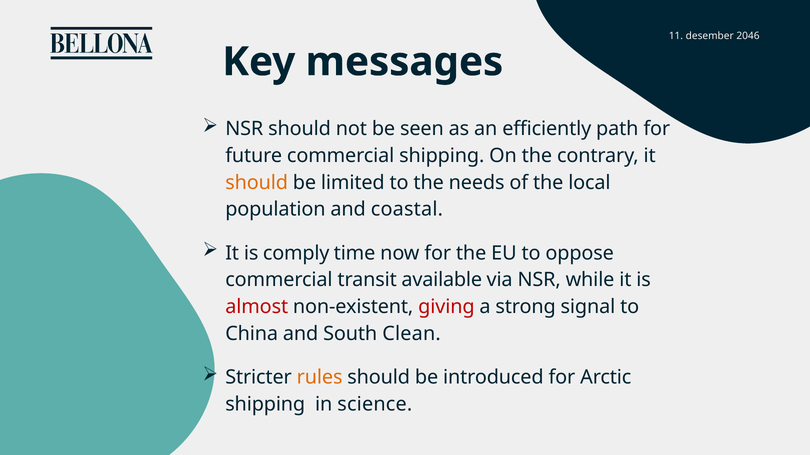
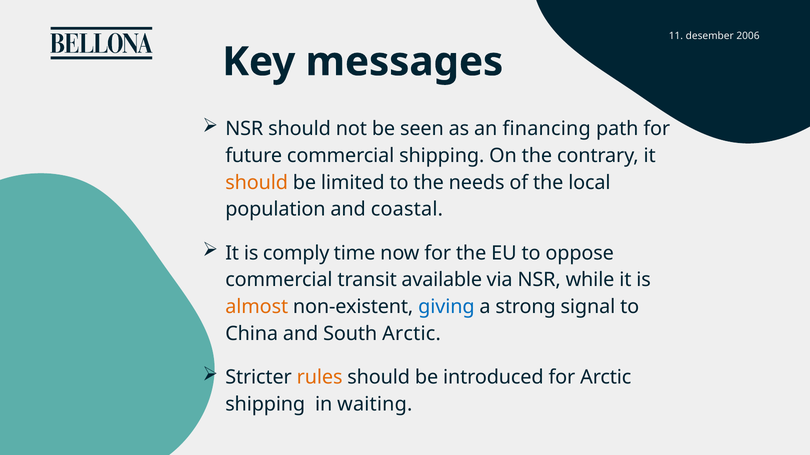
2046: 2046 -> 2006 (748, 36)
efficiently: efficiently -> financing (547, 129)
almost colour: red -> orange (257, 307)
giving colour: red -> blue (446, 307)
South Clean: Clean -> Arctic (412, 334)
science: science -> waiting (375, 405)
